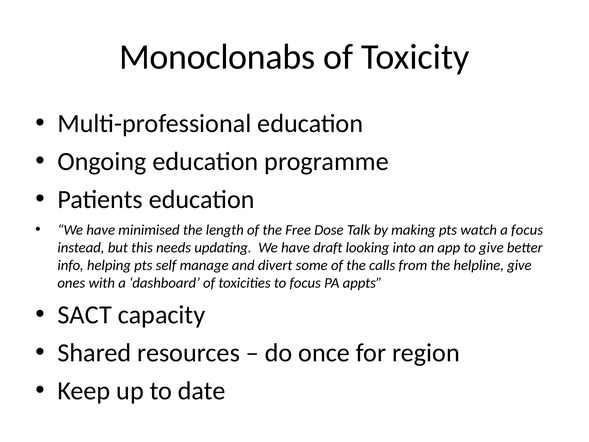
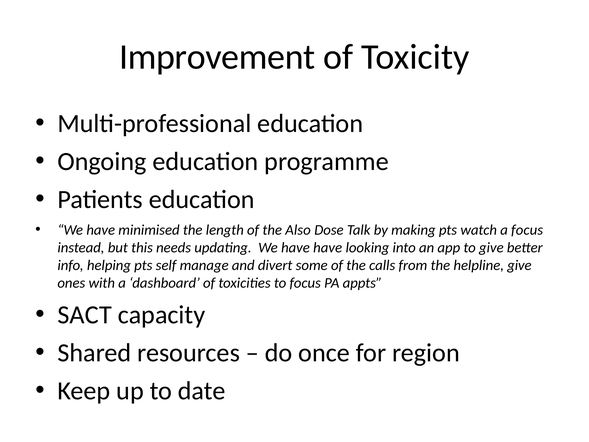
Monoclonabs: Monoclonabs -> Improvement (217, 57)
Free: Free -> Also (298, 230)
have draft: draft -> have (328, 247)
